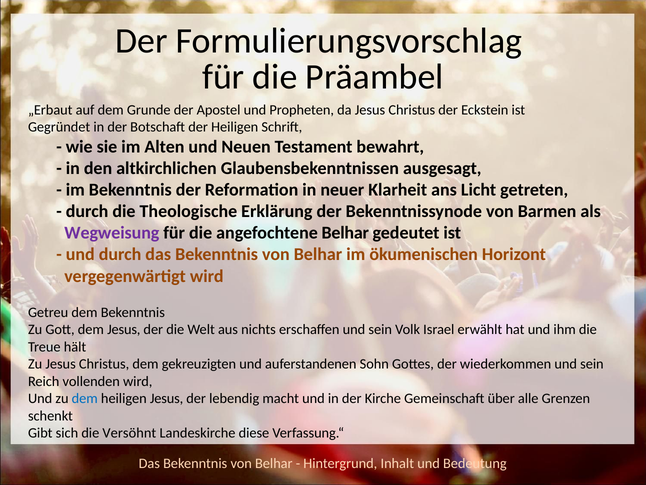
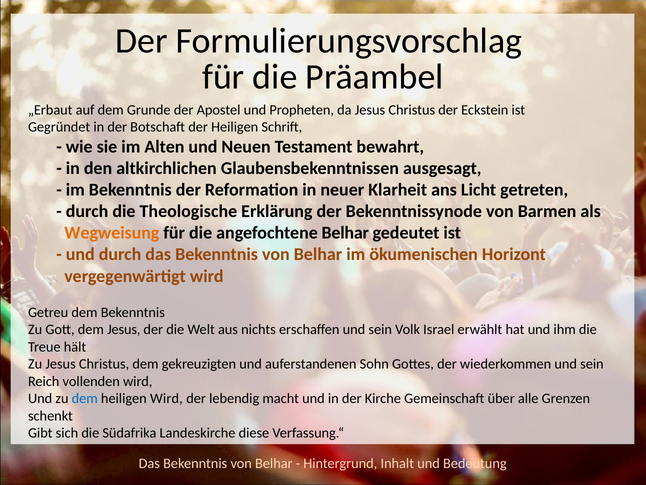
Wegweisung colour: purple -> orange (112, 233)
heiligen Jesus: Jesus -> Wird (166, 398)
Versöhnt: Versöhnt -> Südafrika (129, 433)
